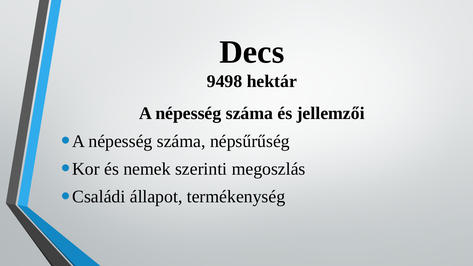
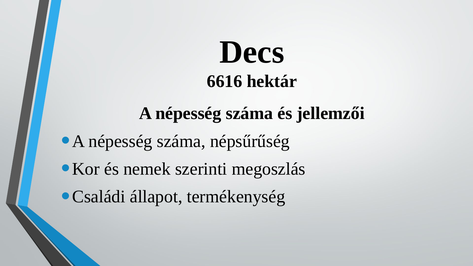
9498: 9498 -> 6616 (225, 81)
